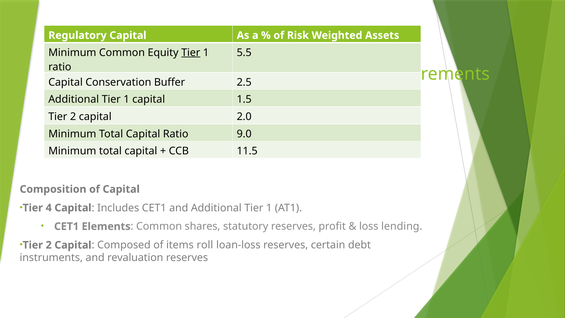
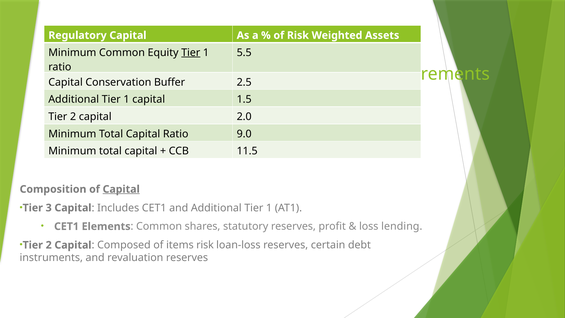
Capital underline: none -> present (121, 189)
4: 4 -> 3 (49, 208)
items roll: roll -> risk (205, 245)
